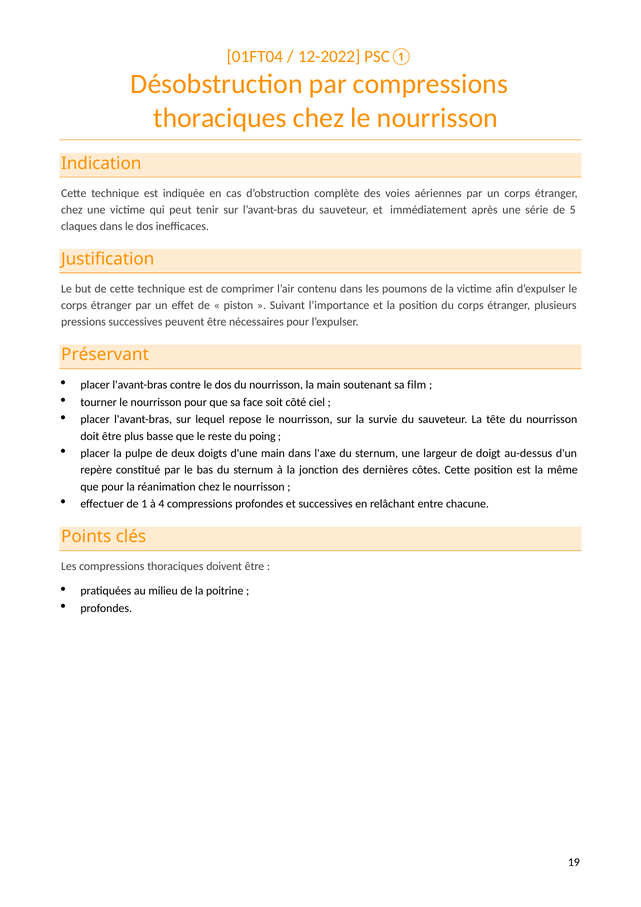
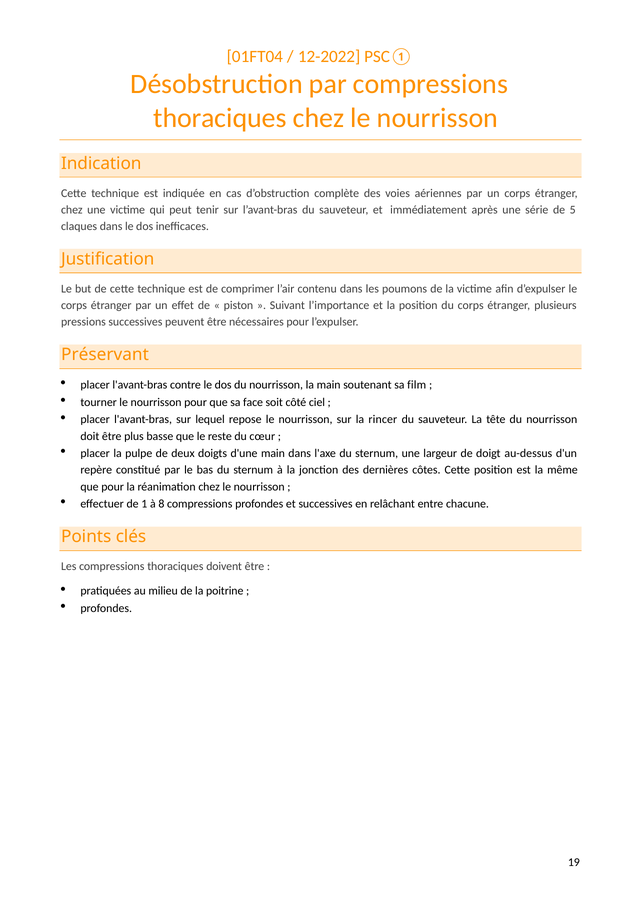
survie: survie -> rincer (383, 420)
poing: poing -> cœur (262, 436)
4: 4 -> 8 (161, 504)
